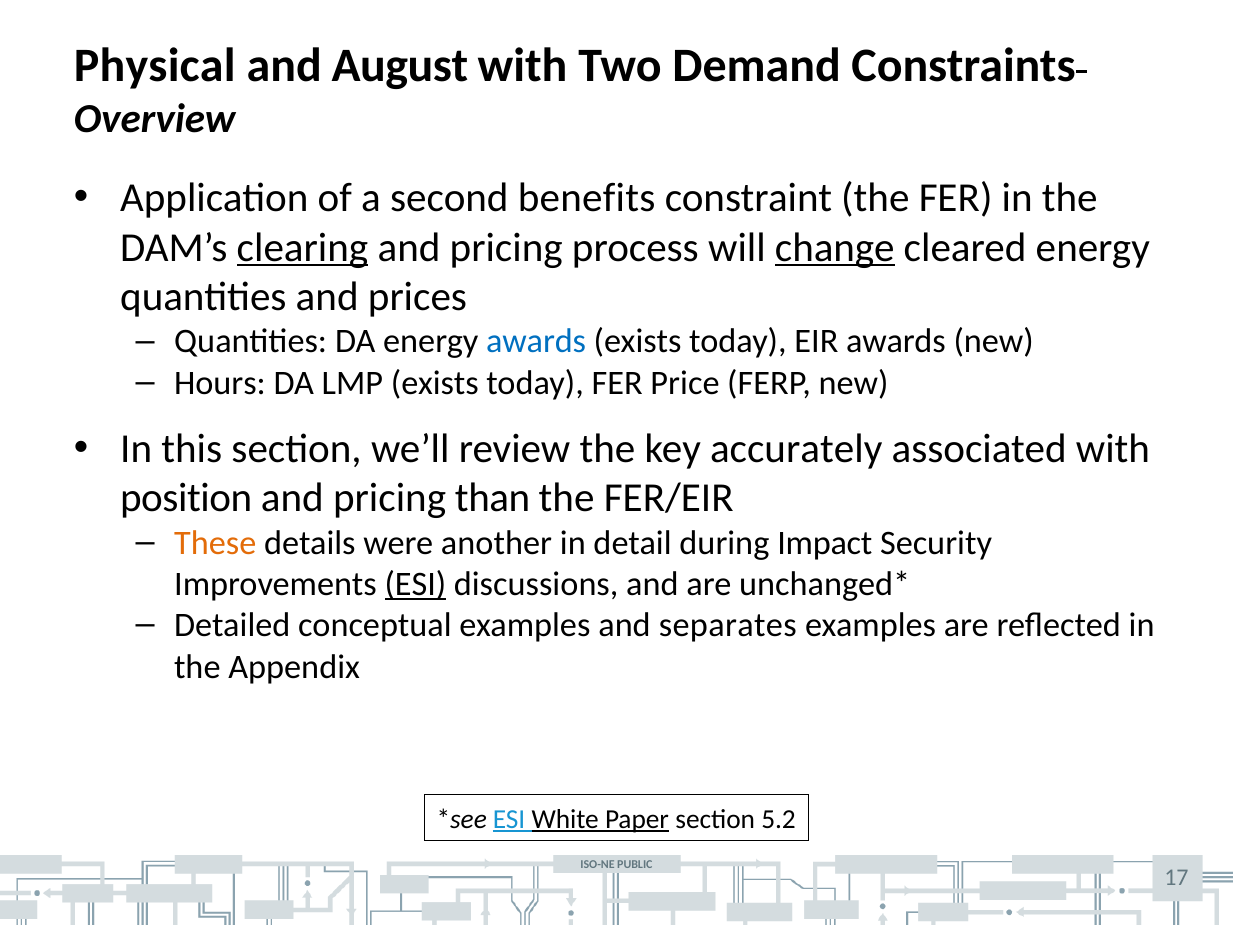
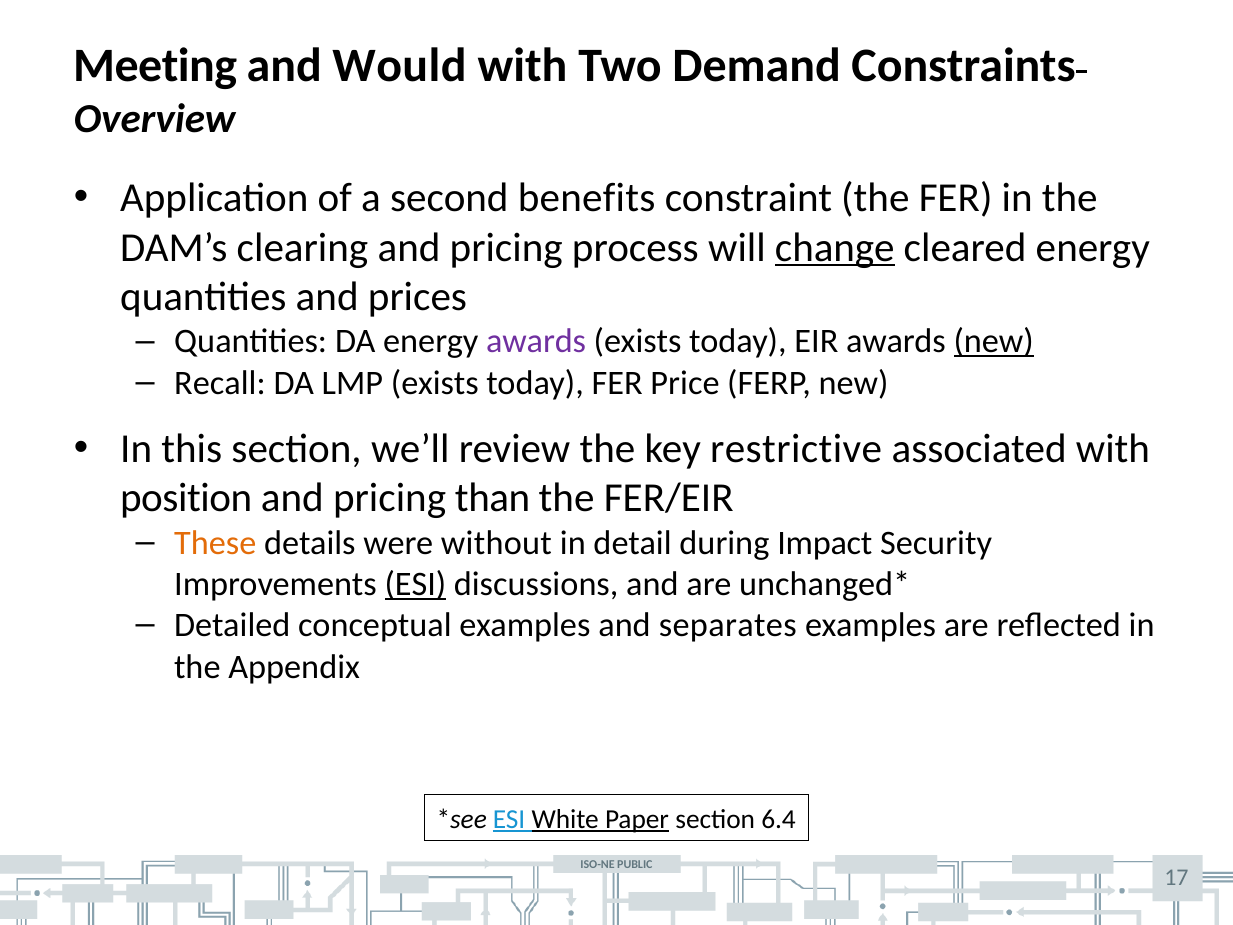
Physical: Physical -> Meeting (155, 66)
August: August -> Would (399, 66)
clearing underline: present -> none (303, 247)
awards colour: blue -> purple (536, 342)
new underline: none -> present (994, 342)
Hours: Hours -> Recall (220, 383)
accurately: accurately -> restrictive (796, 449)
another: another -> without (496, 543)
5.2: 5.2 -> 6.4 (779, 819)
